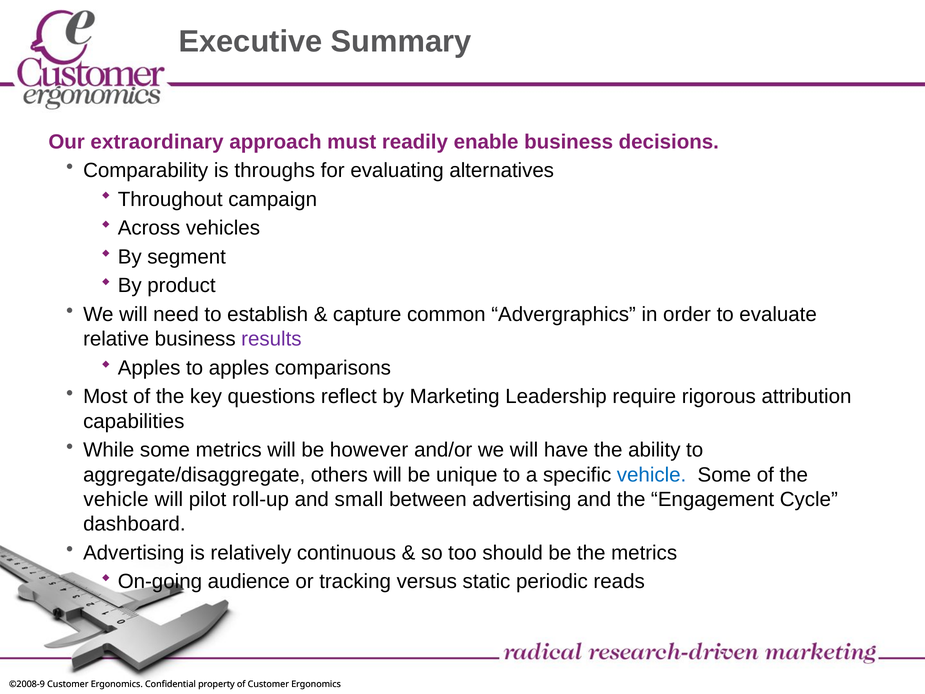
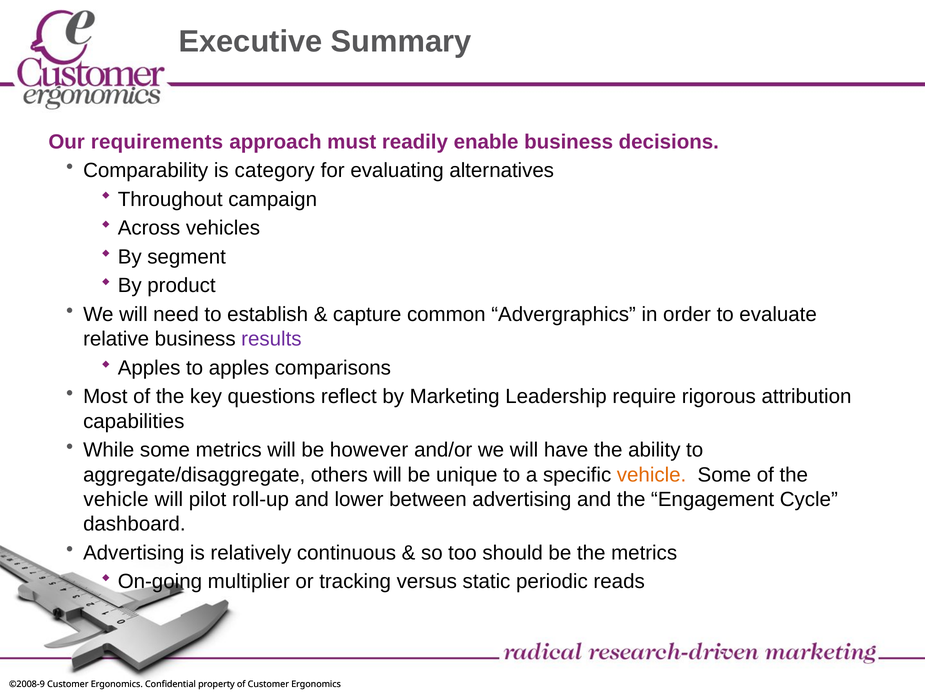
extraordinary: extraordinary -> requirements (157, 142)
throughs: throughs -> category (275, 171)
vehicle colour: blue -> orange (652, 475)
small: small -> lower (359, 499)
audience: audience -> multiplier (249, 581)
